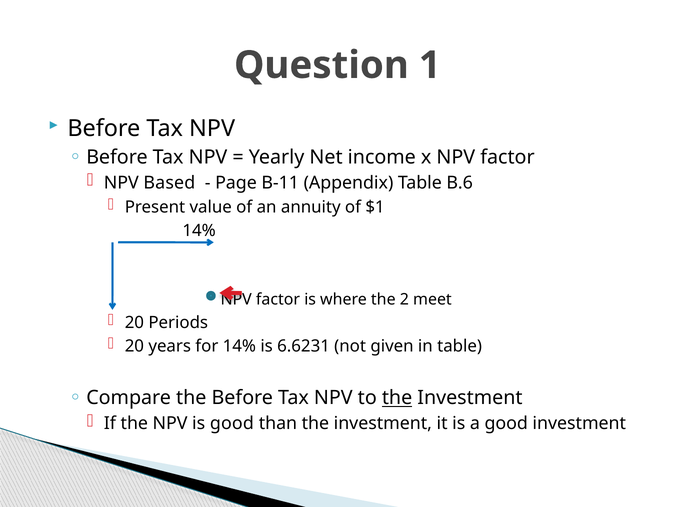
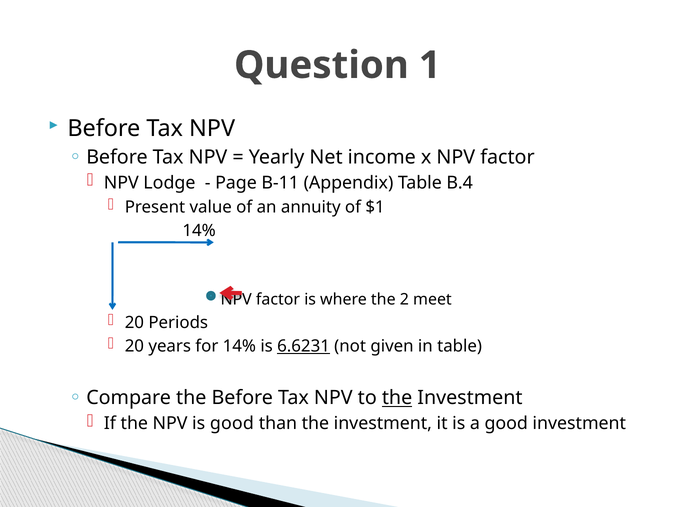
Based: Based -> Lodge (169, 183)
B.6: B.6 -> B.4 (460, 183)
6.6231 underline: none -> present (304, 346)
